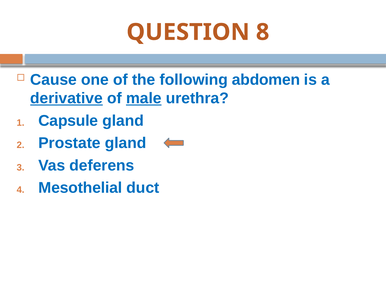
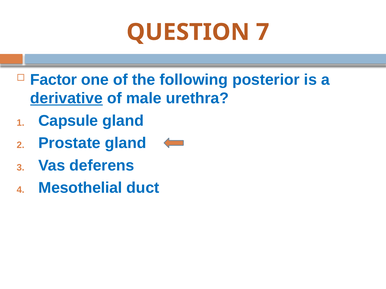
8: 8 -> 7 (263, 32)
Cause: Cause -> Factor (54, 80)
abdomen: abdomen -> posterior (266, 80)
male underline: present -> none (144, 99)
